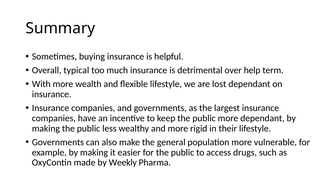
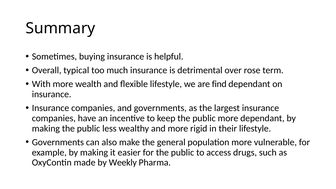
help: help -> rose (252, 70)
lost: lost -> find (219, 84)
